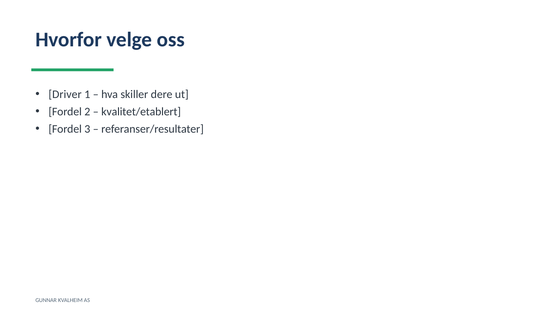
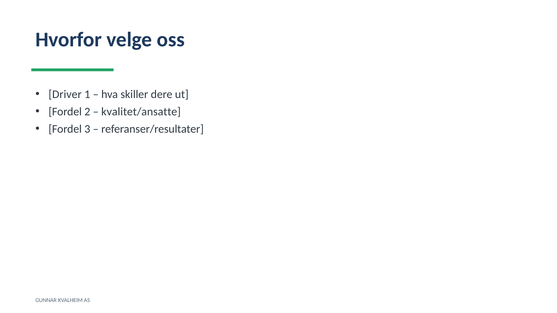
kvalitet/etablert: kvalitet/etablert -> kvalitet/ansatte (141, 112)
